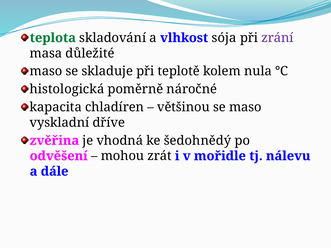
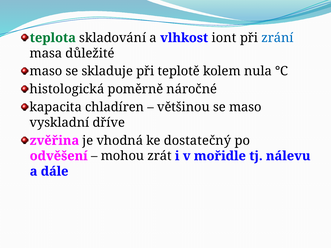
sója: sója -> iont (224, 38)
zrání colour: purple -> blue (277, 38)
šedohnědý: šedohnědý -> dostatečný (197, 141)
